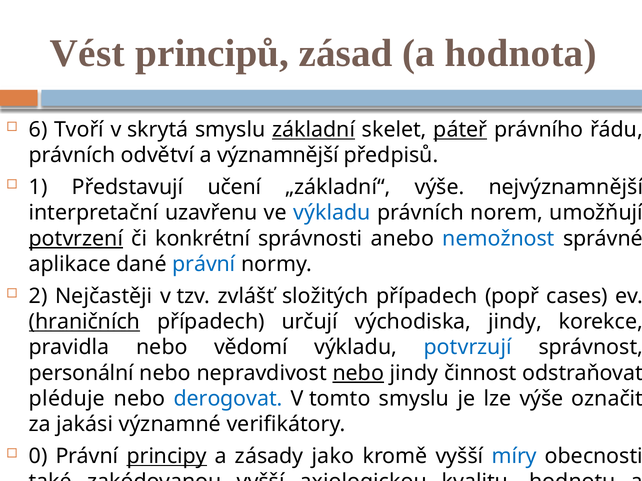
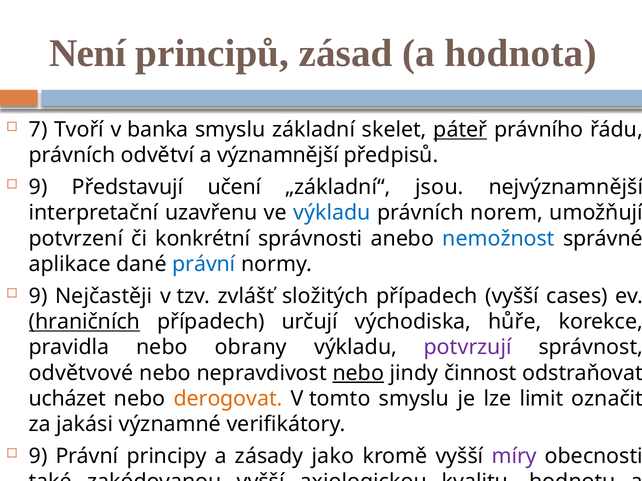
Vést: Vést -> Není (88, 54)
6: 6 -> 7 (38, 130)
skrytá: skrytá -> banka (158, 130)
základní underline: present -> none (314, 130)
1: 1 -> 9 (38, 187)
„základní“ výše: výše -> jsou (439, 187)
potvrzení underline: present -> none (76, 239)
2: 2 -> 9 (38, 296)
případech popř: popř -> vyšší (512, 296)
východiska jindy: jindy -> hůře (515, 322)
vědomí: vědomí -> obrany (251, 348)
potvrzují colour: blue -> purple (468, 348)
personální: personální -> odvětvové (81, 373)
pléduje: pléduje -> ucházet (67, 399)
derogovat colour: blue -> orange (228, 399)
lze výše: výše -> limit (542, 399)
0: 0 -> 9 (38, 457)
principy underline: present -> none (167, 457)
míry colour: blue -> purple (514, 457)
